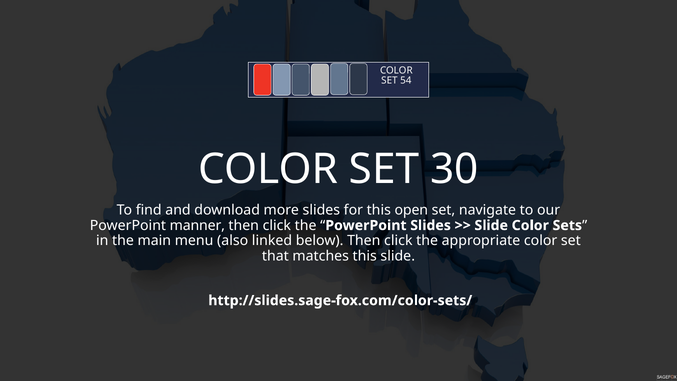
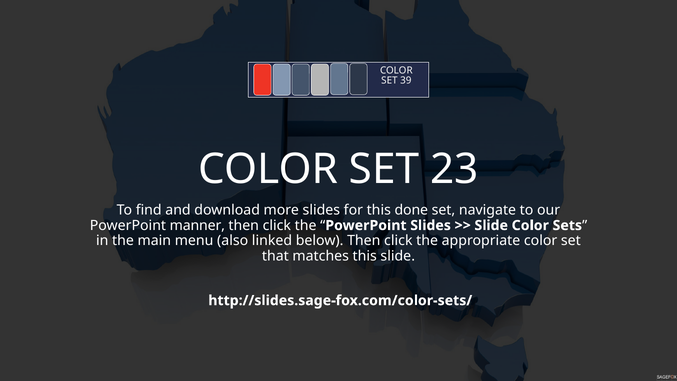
54: 54 -> 39 (406, 80)
30: 30 -> 23 (454, 169)
open: open -> done (411, 210)
